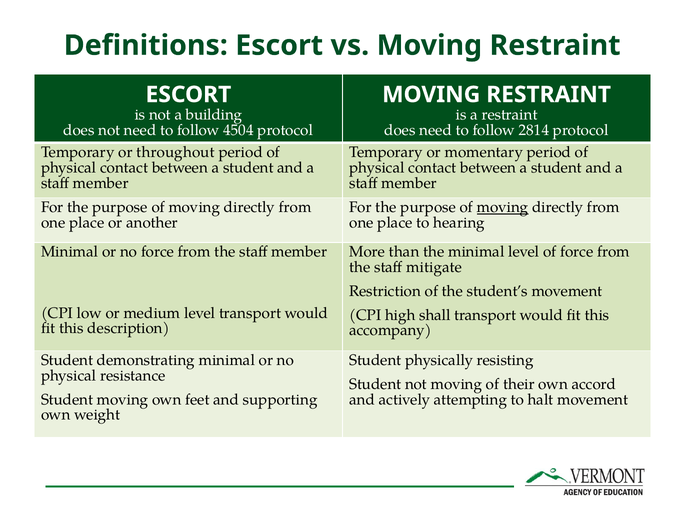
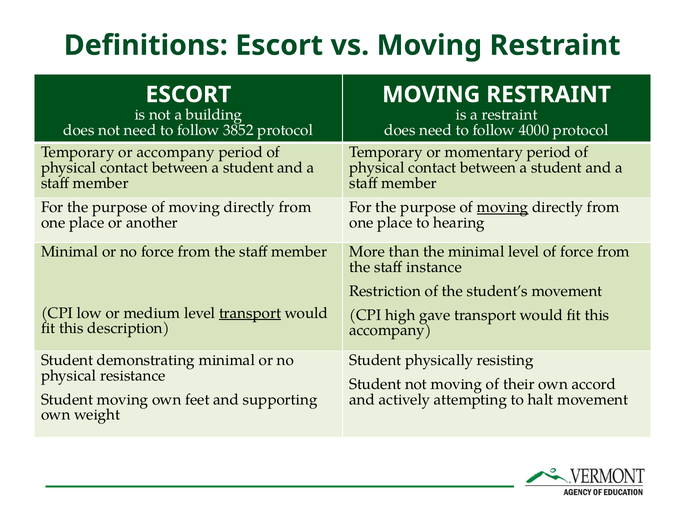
4504: 4504 -> 3852 (238, 130)
2814: 2814 -> 4000 (534, 130)
or throughout: throughout -> accompany (176, 152)
mitigate: mitigate -> instance (434, 267)
transport underline: none -> present (250, 313)
shall: shall -> gave (435, 315)
